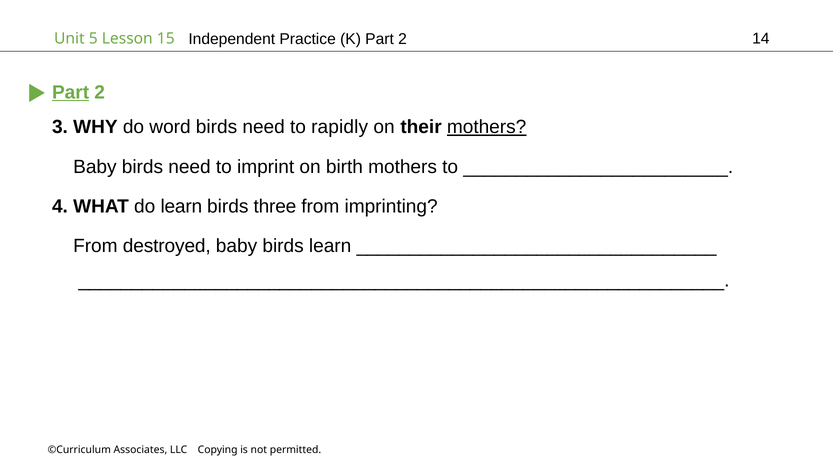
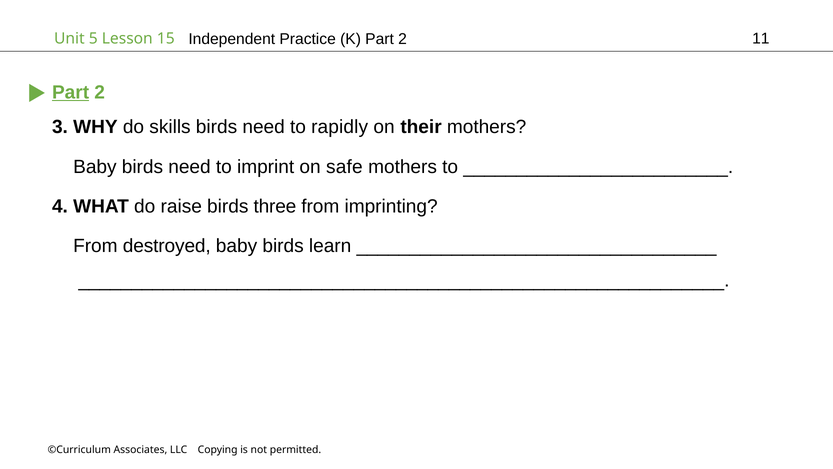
14: 14 -> 11 (761, 38)
word: word -> skills (170, 127)
mothers underline: present -> none (487, 127)
birth: birth -> safe (344, 167)
do learn: learn -> raise (181, 206)
